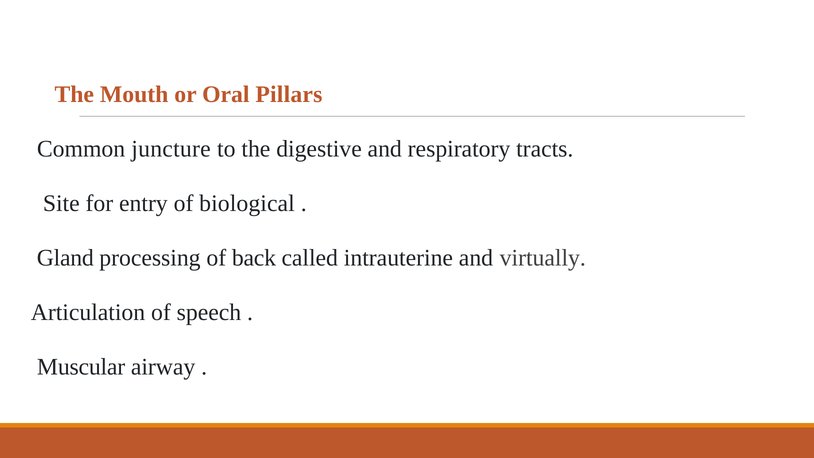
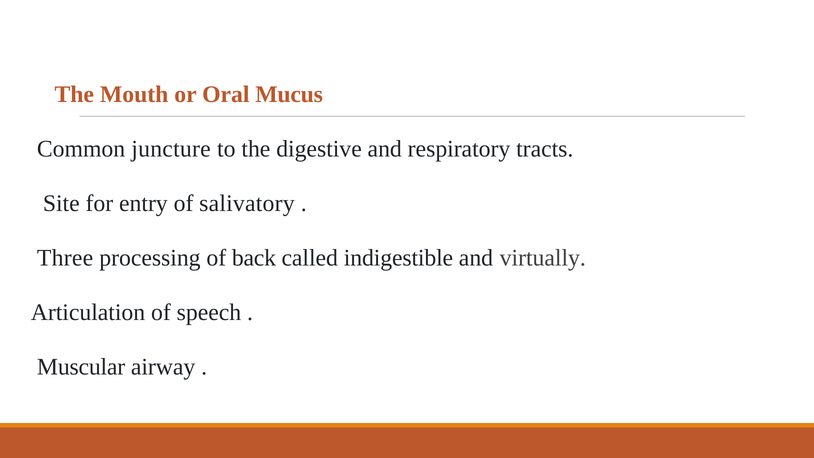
Pillars: Pillars -> Mucus (289, 94)
biological: biological -> salivatory (247, 203)
Gland: Gland -> Three (65, 258)
intrauterine: intrauterine -> indigestible (398, 258)
